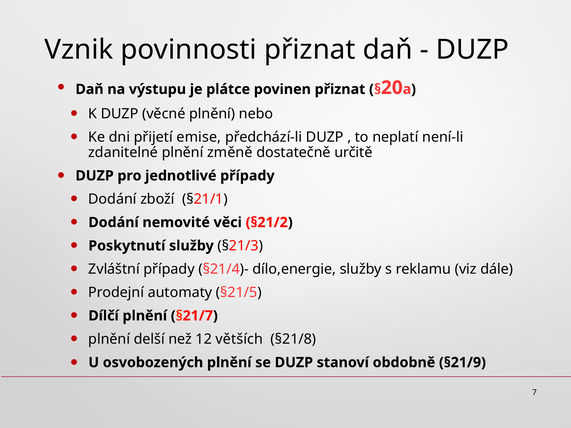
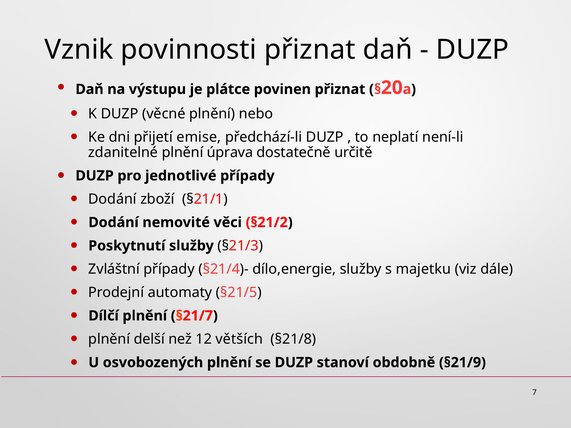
změně: změně -> úprava (230, 152)
reklamu: reklamu -> majetku (423, 269)
